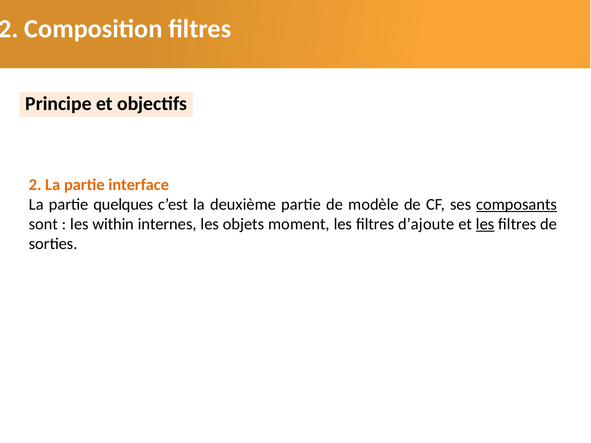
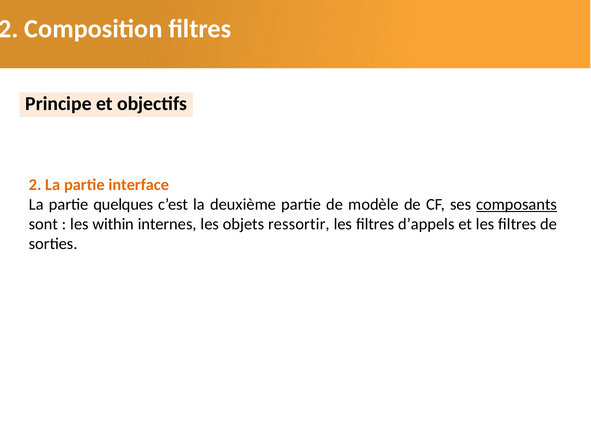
moment: moment -> ressortir (299, 224)
d’ajoute: d’ajoute -> d’appels (426, 224)
les underline: present -> none (485, 224)
